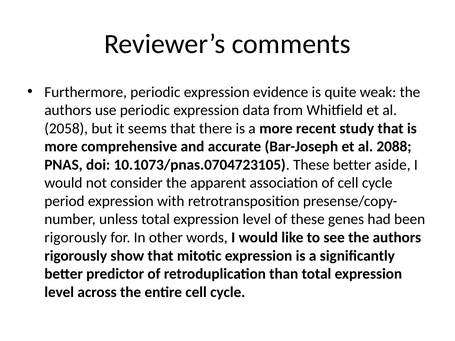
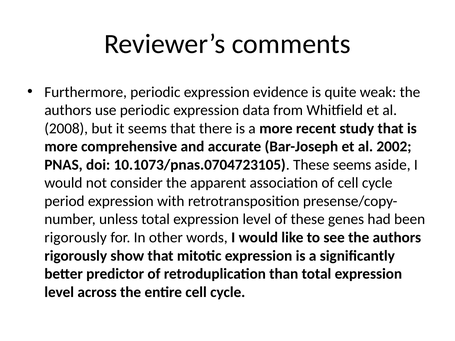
2058: 2058 -> 2008 (66, 128)
2088: 2088 -> 2002 (394, 147)
These better: better -> seems (352, 165)
